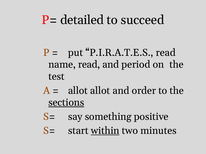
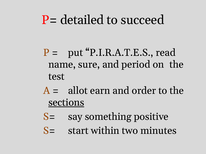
name read: read -> sure (89, 65)
allot allot: allot -> earn (100, 91)
within underline: present -> none (105, 131)
